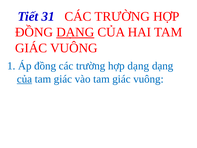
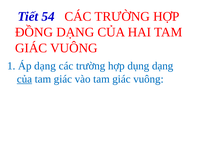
31: 31 -> 54 (48, 16)
DẠNG underline: present -> none (75, 32)
Áp đồng: đồng -> dạng (45, 66)
hợp dạng: dạng -> dụng (138, 66)
